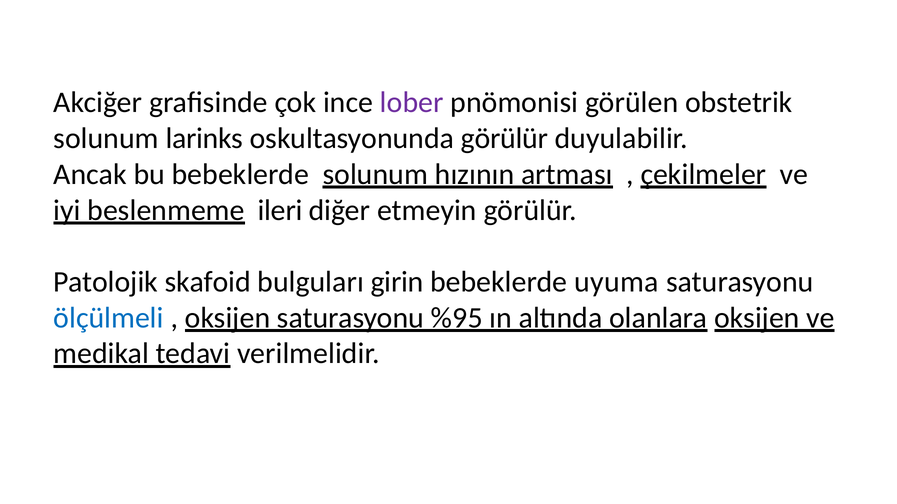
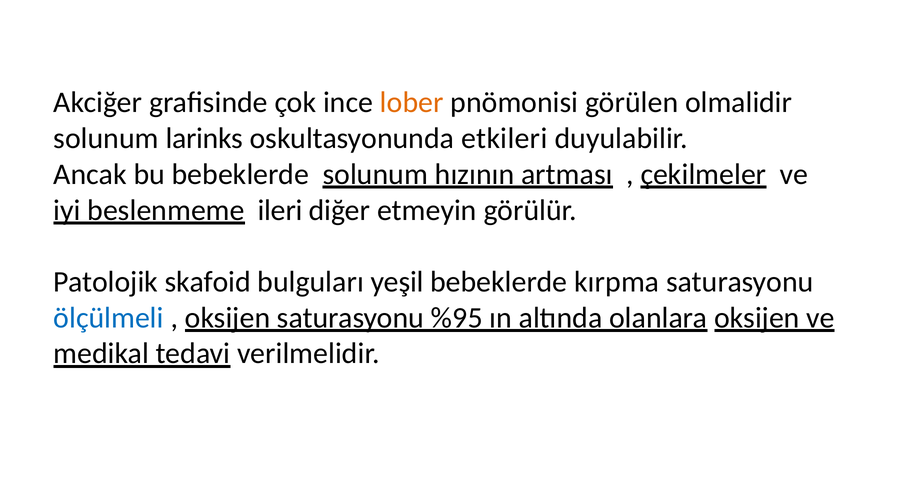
lober colour: purple -> orange (412, 103)
obstetrik: obstetrik -> olmalidir (739, 103)
oskultasyonunda görülür: görülür -> etkileri (504, 139)
girin: girin -> yeşil (397, 282)
uyuma: uyuma -> kırpma (617, 282)
